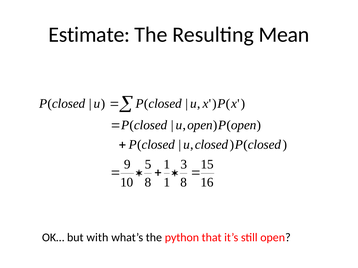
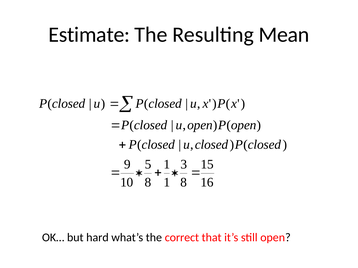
with: with -> hard (97, 238)
python: python -> correct (182, 238)
